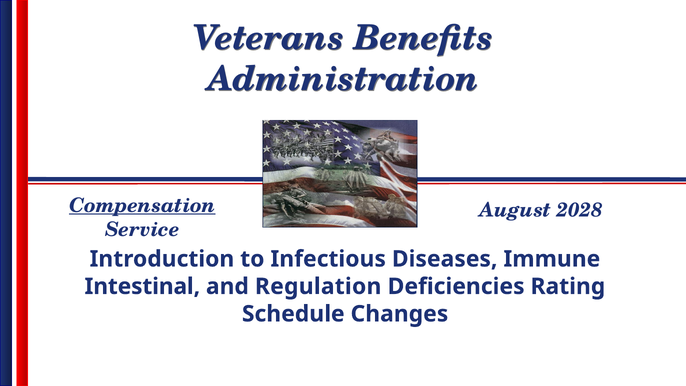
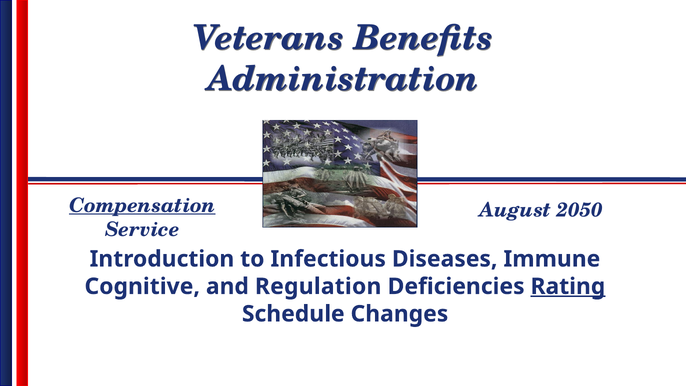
2028: 2028 -> 2050 (580, 210)
Intestinal: Intestinal -> Cognitive (142, 286)
Rating underline: none -> present (568, 286)
